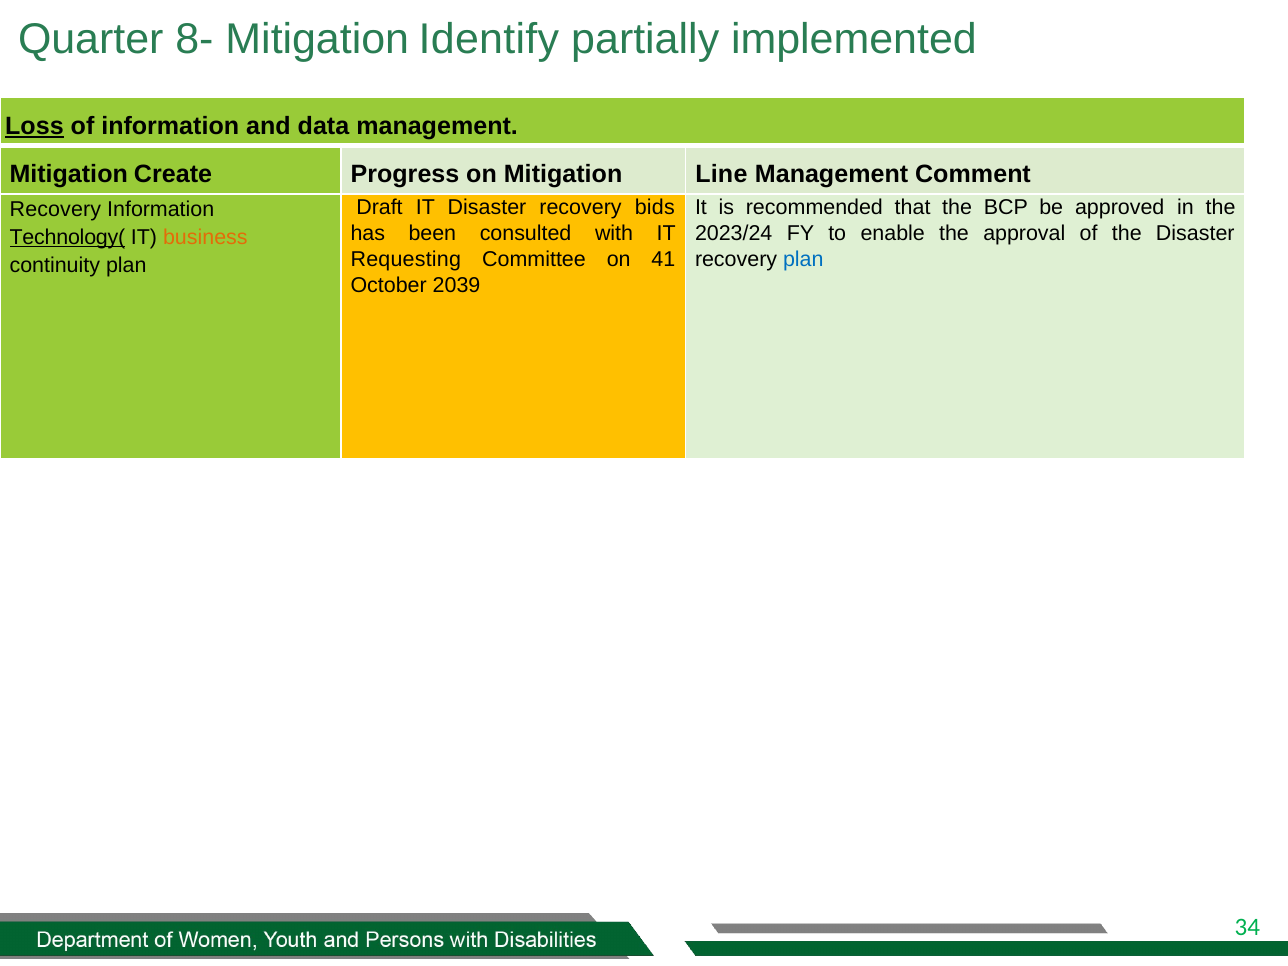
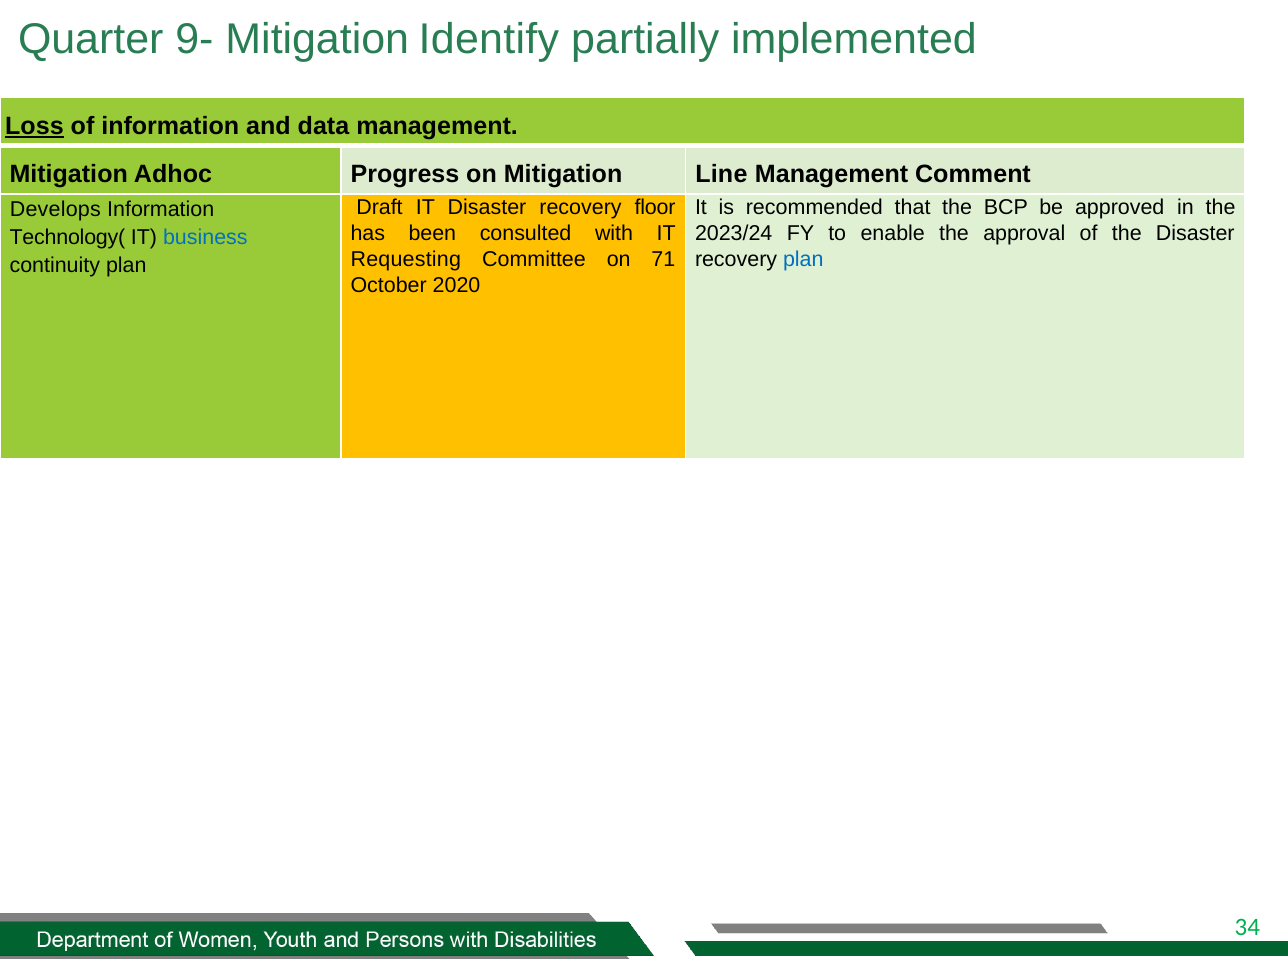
8-: 8- -> 9- (194, 39)
Create: Create -> Adhoc (173, 174)
bids: bids -> floor (655, 208)
Recovery: Recovery -> Develops (55, 210)
Technology( underline: present -> none (67, 237)
business colour: orange -> blue (205, 237)
41: 41 -> 71 (663, 259)
2039: 2039 -> 2020 (457, 285)
